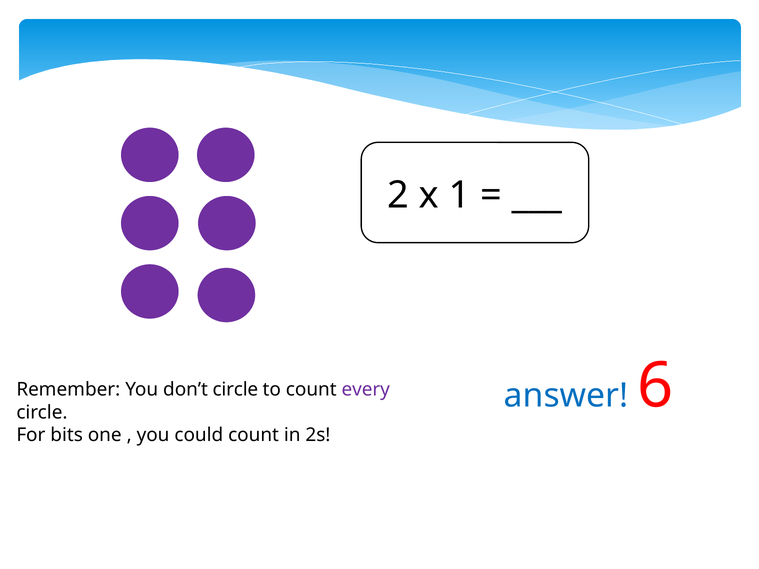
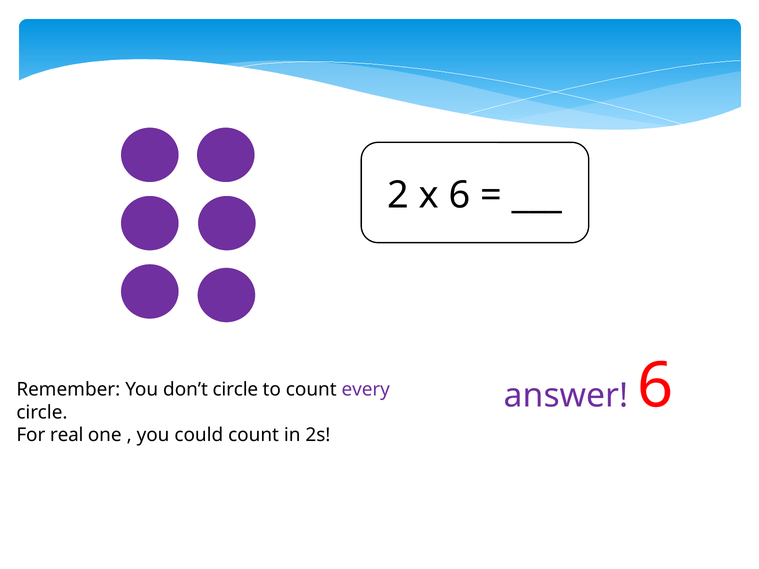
x 1: 1 -> 6 (460, 195)
answer colour: blue -> purple (566, 396)
bits: bits -> real (67, 435)
